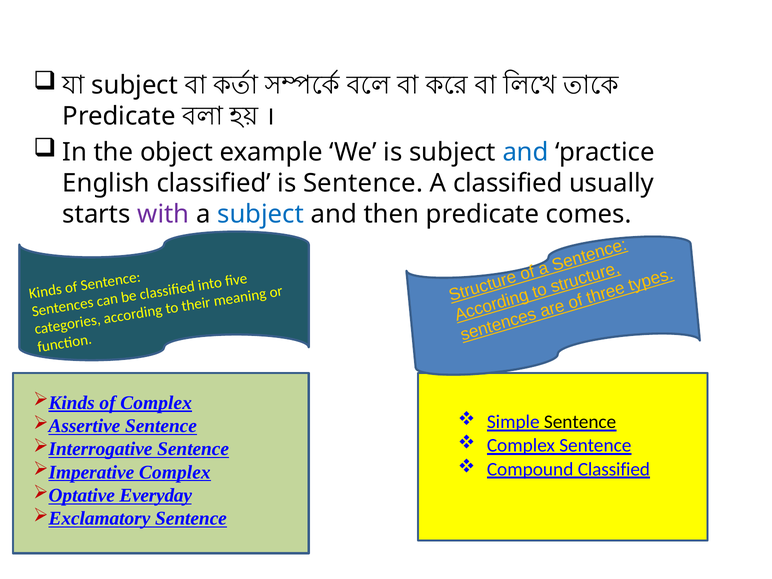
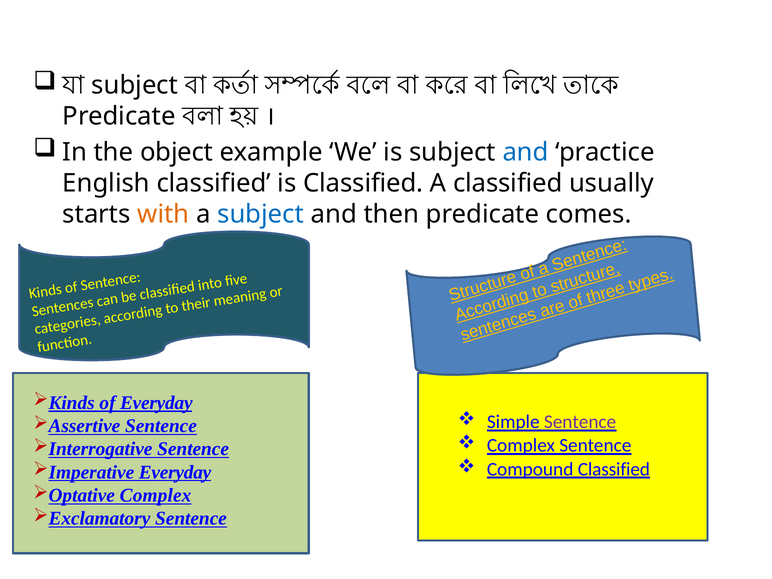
is Sentence: Sentence -> Classified (363, 183)
with colour: purple -> orange (163, 214)
of Complex: Complex -> Everyday (156, 403)
Sentence colour: black -> purple (580, 422)
Complex: Complex -> Everyday (175, 472)
Everyday: Everyday -> Complex (156, 495)
